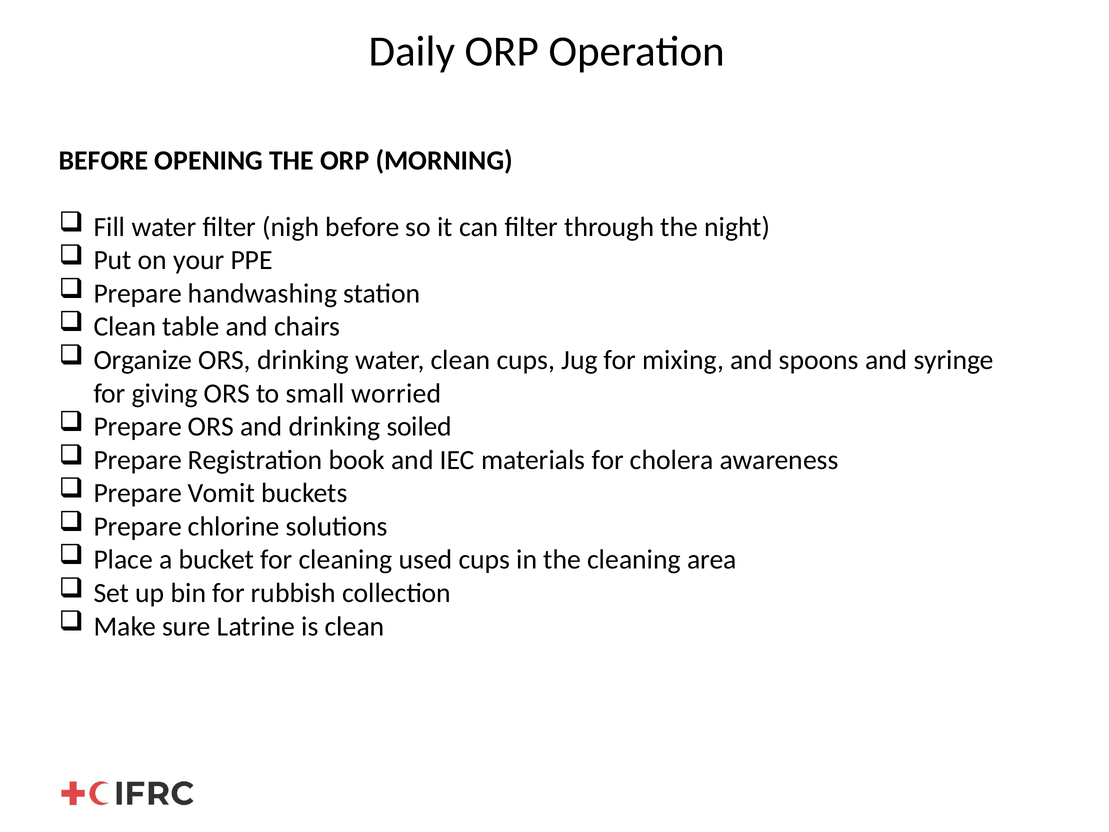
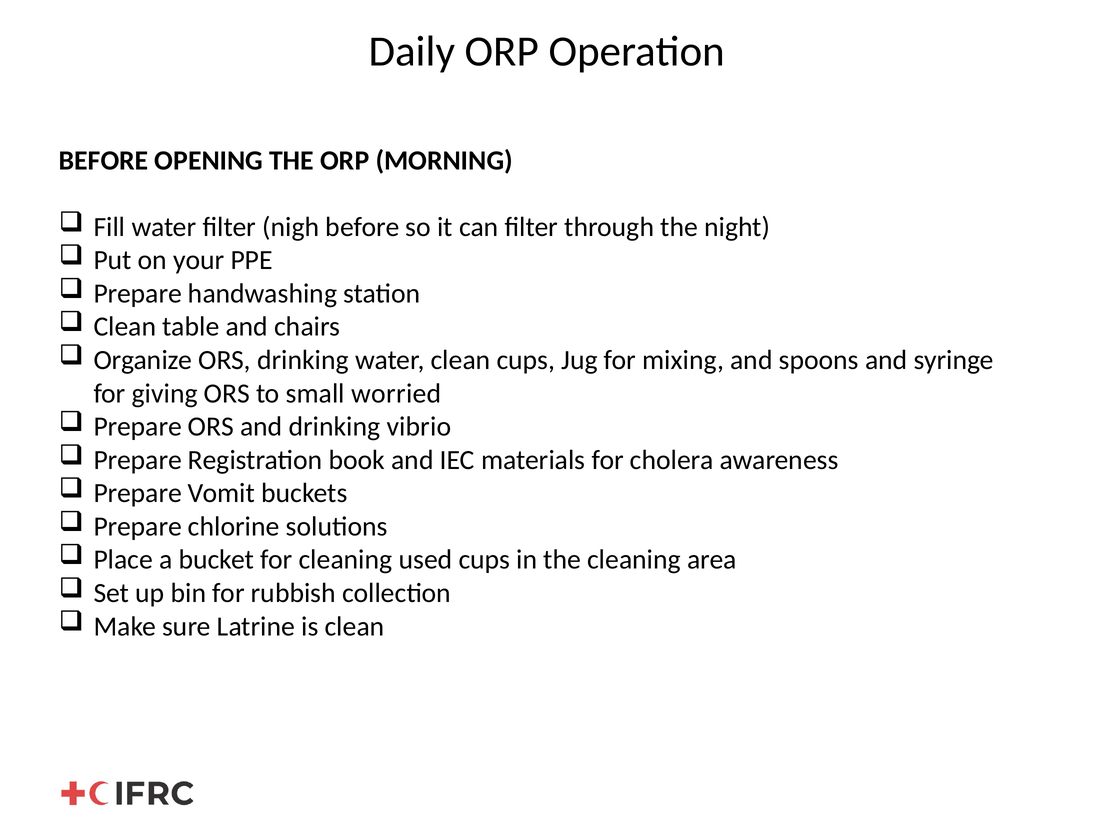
soiled: soiled -> vibrio (419, 427)
